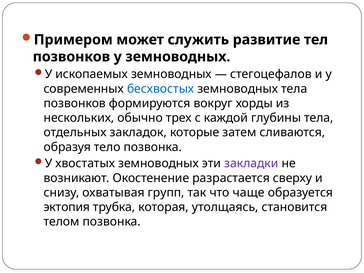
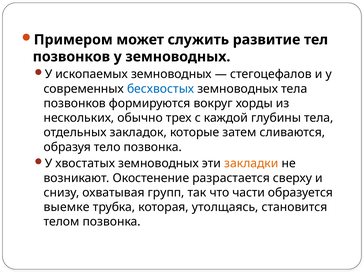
закладки colour: purple -> orange (251, 163)
чаще: чаще -> части (249, 193)
эктопия: эктопия -> выемке (67, 207)
